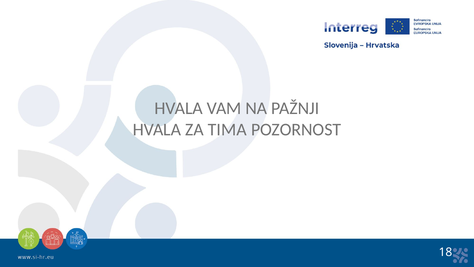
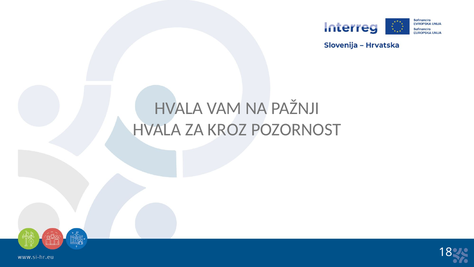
TIMA: TIMA -> KROZ (227, 129)
